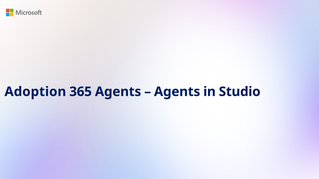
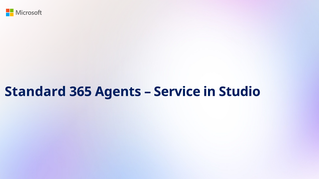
Adoption: Adoption -> Standard (35, 92)
Agents: Agents -> Service (177, 92)
